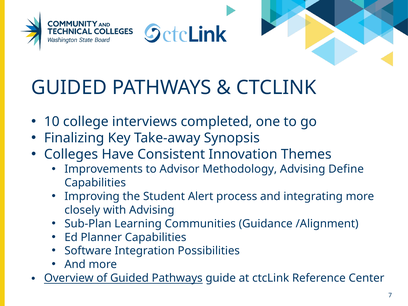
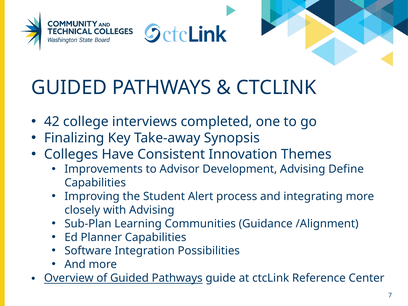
10: 10 -> 42 (52, 122)
Methodology: Methodology -> Development (240, 169)
